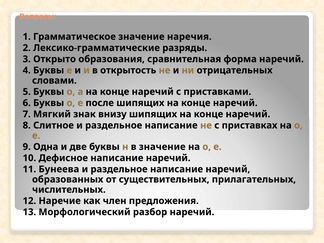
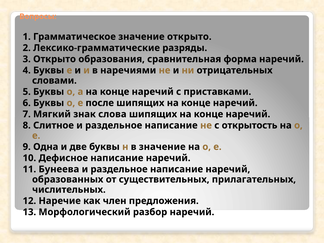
значение наречия: наречия -> открыто (189, 37)
открытость: открытость -> наречиями (128, 70)
внизу: внизу -> слова (112, 114)
приставках: приставках -> открытость (250, 125)
